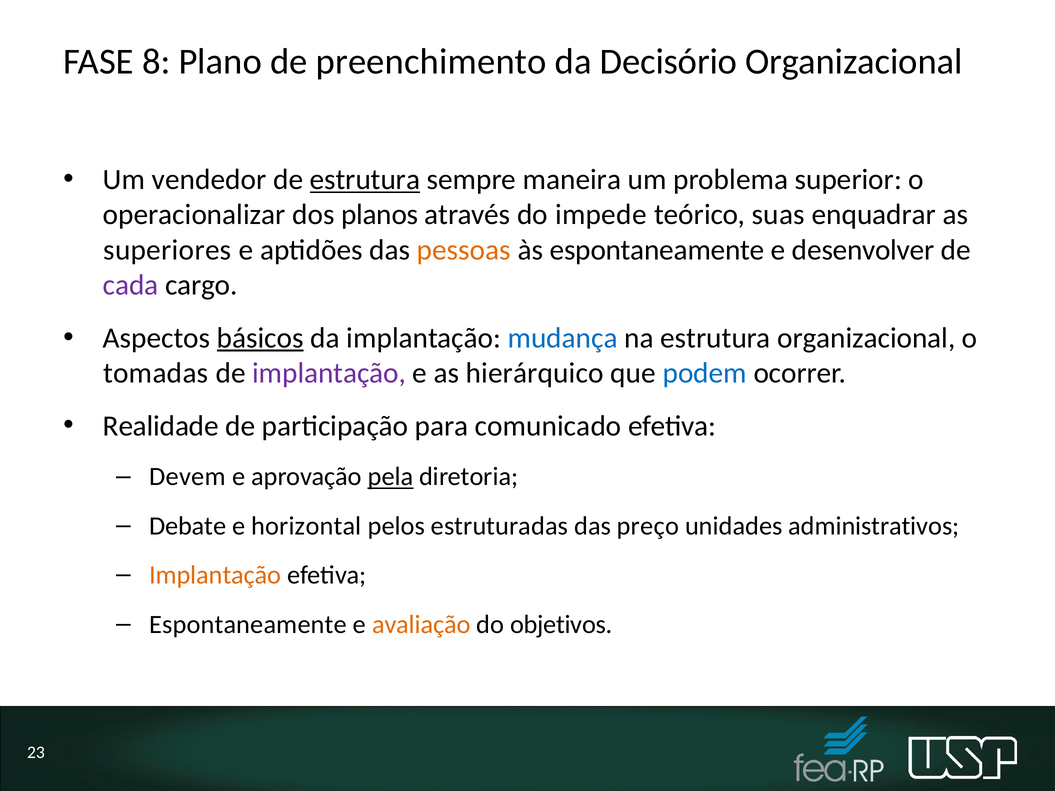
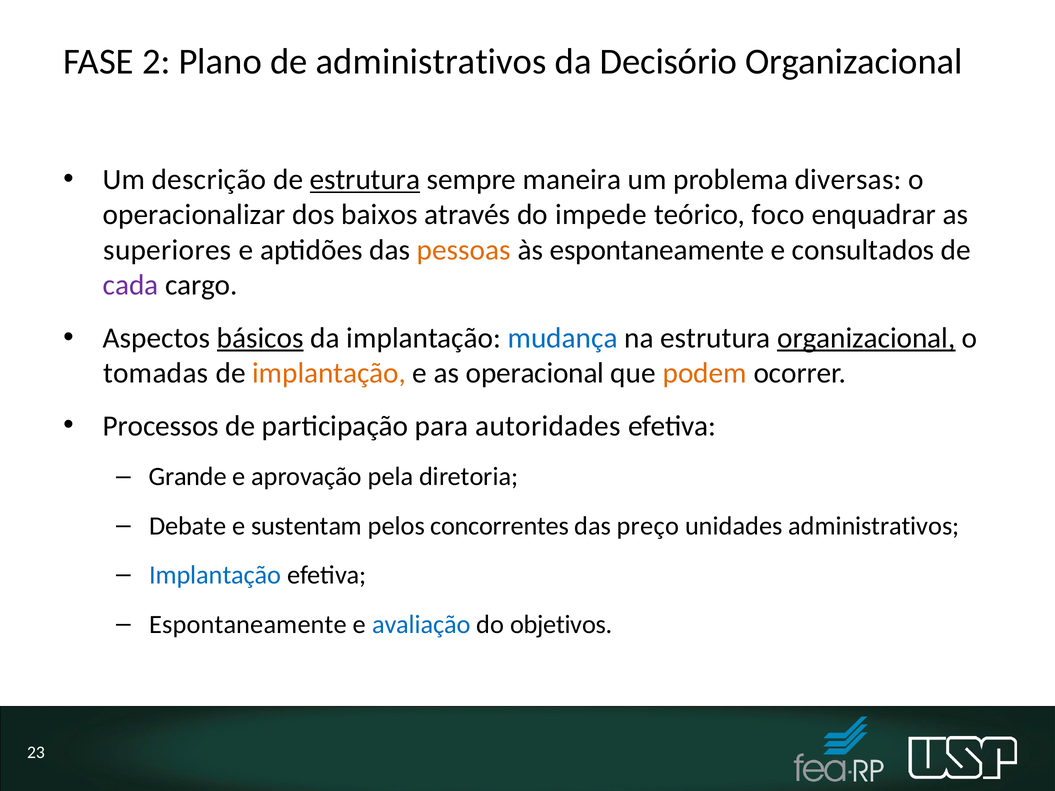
8: 8 -> 2 (156, 62)
de preenchimento: preenchimento -> administrativos (431, 62)
vendedor: vendedor -> descrição (209, 180)
superior: superior -> diversas (848, 180)
planos: planos -> baixos (379, 215)
suas: suas -> foco (778, 215)
desenvolver: desenvolver -> consultados (863, 250)
organizacional underline: none -> present (866, 338)
implantação colour: purple -> orange (329, 373)
hierárquico: hierárquico -> operacional (535, 373)
podem colour: blue -> orange (705, 373)
Realidade: Realidade -> Processos (161, 426)
comunicado: comunicado -> autoridades (548, 426)
Devem: Devem -> Grande (188, 477)
pela underline: present -> none (390, 477)
horizontal: horizontal -> sustentam (307, 526)
estruturadas: estruturadas -> concorrentes (500, 526)
Implantação colour: orange -> blue (215, 575)
avaliação colour: orange -> blue (421, 625)
